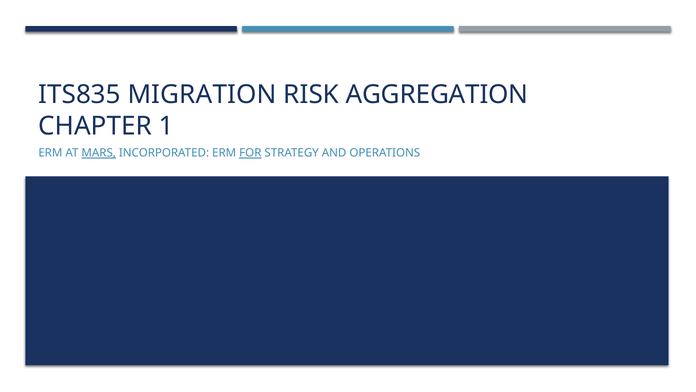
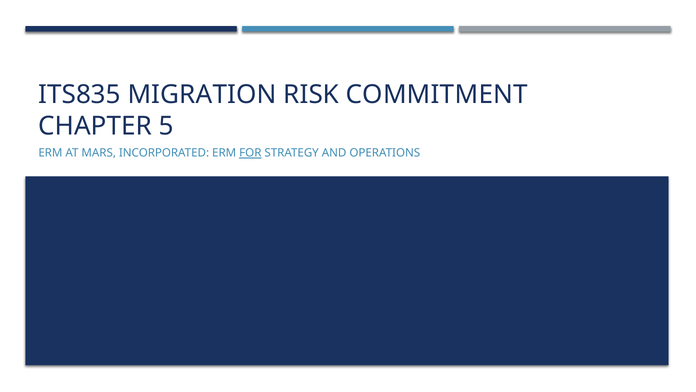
AGGREGATION: AGGREGATION -> COMMITMENT (437, 95)
1: 1 -> 5 (166, 126)
MARS underline: present -> none (99, 153)
